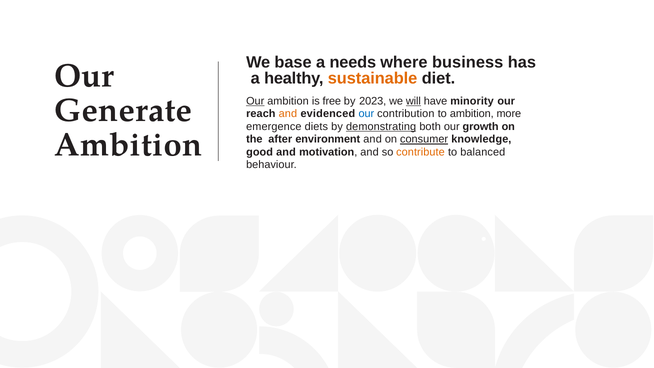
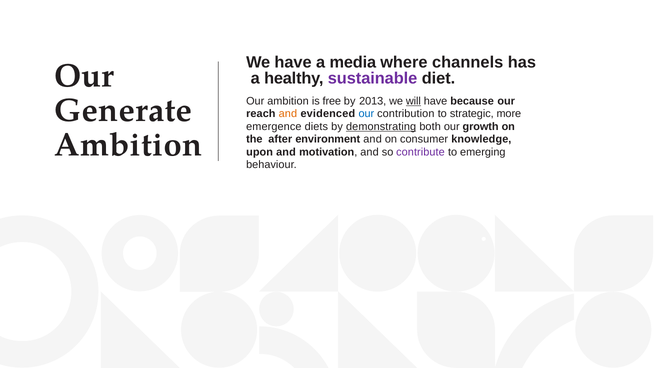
We base: base -> have (293, 62)
needs: needs -> media (353, 62)
business: business -> channels (468, 62)
sustainable colour: orange -> purple (373, 79)
Our underline: present -> none (255, 101)
2023: 2023 -> 2013 (373, 101)
minority: minority -> because (472, 101)
to ambition: ambition -> strategic (472, 114)
consumer underline: present -> none (424, 139)
good: good -> upon (260, 152)
contribute colour: orange -> purple (420, 152)
balanced: balanced -> emerging (483, 152)
